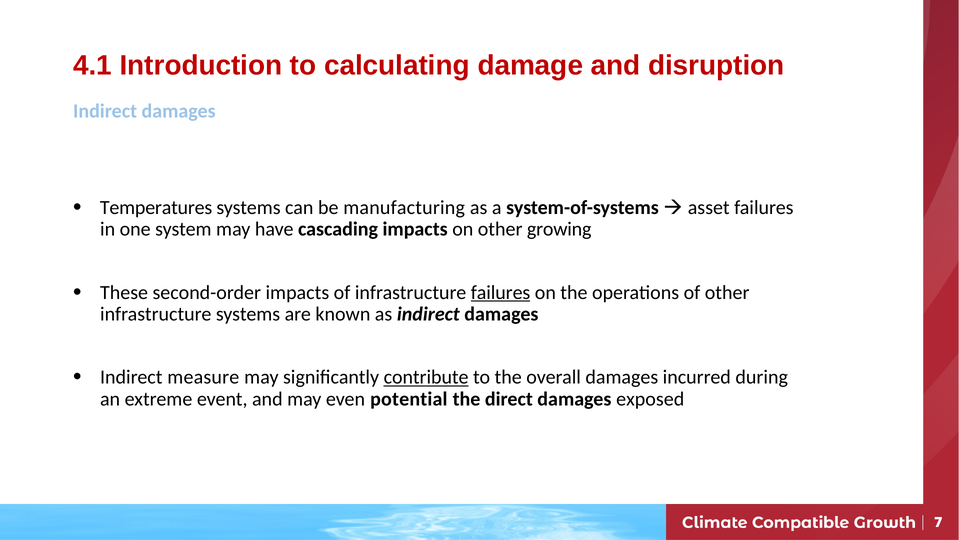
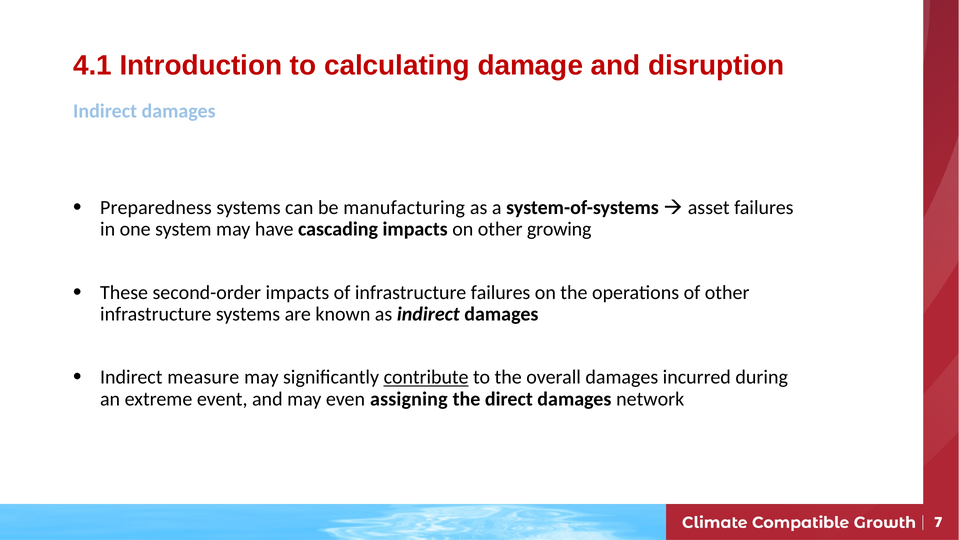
Temperatures: Temperatures -> Preparedness (156, 207)
failures underline: present -> none (501, 292)
potential: potential -> assigning (409, 399)
exposed: exposed -> network (650, 399)
